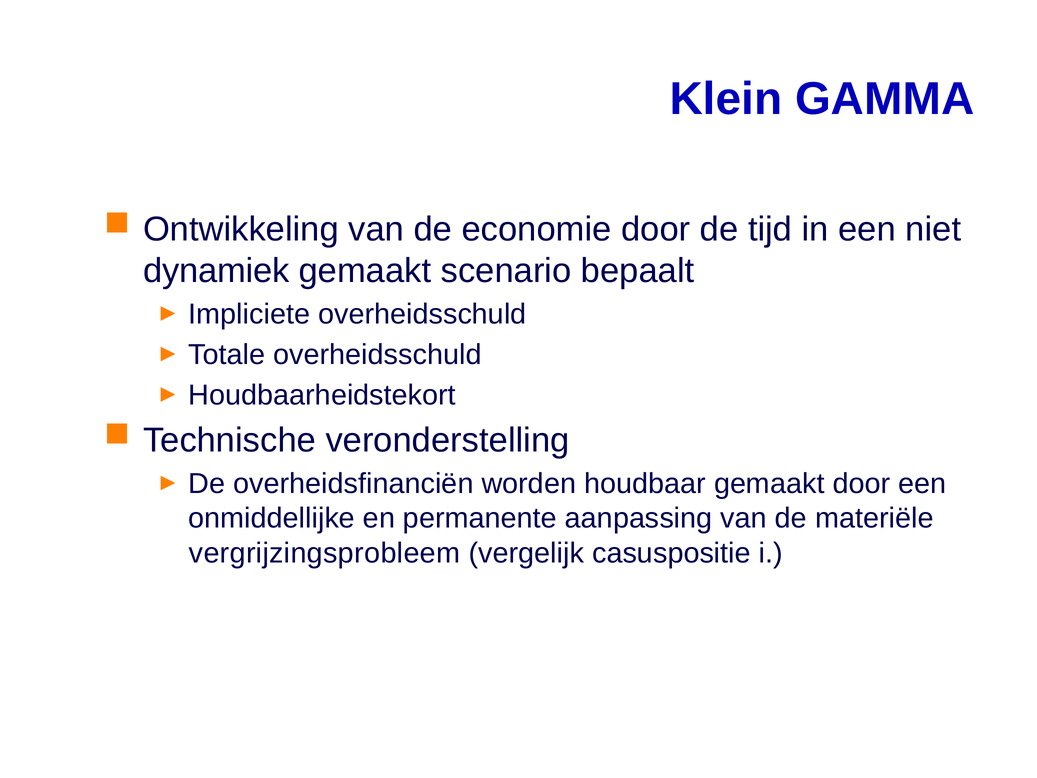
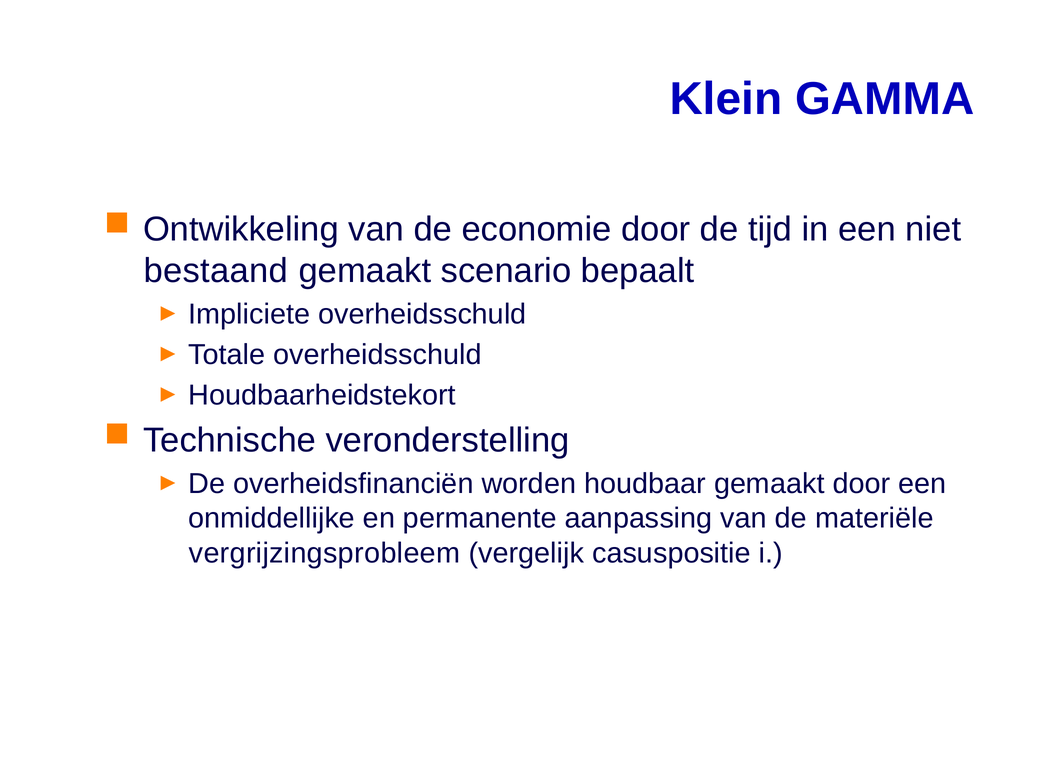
dynamiek: dynamiek -> bestaand (216, 271)
